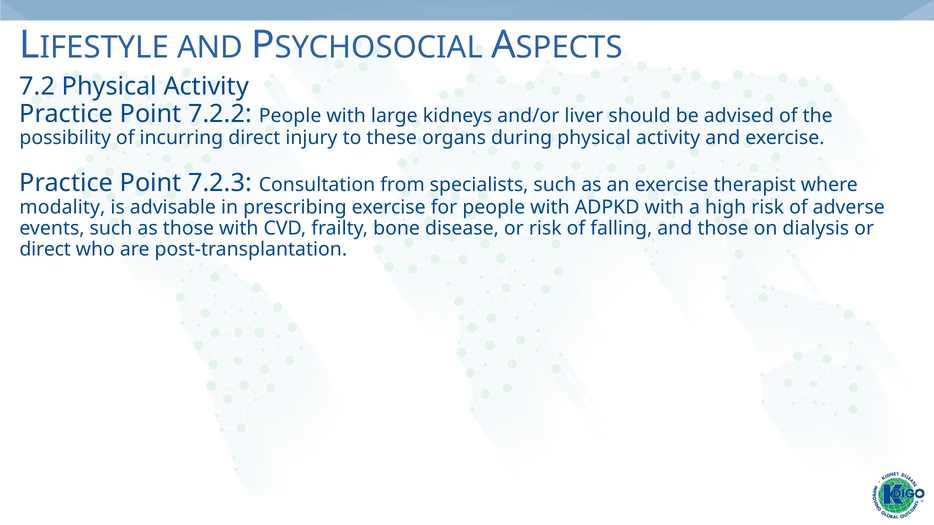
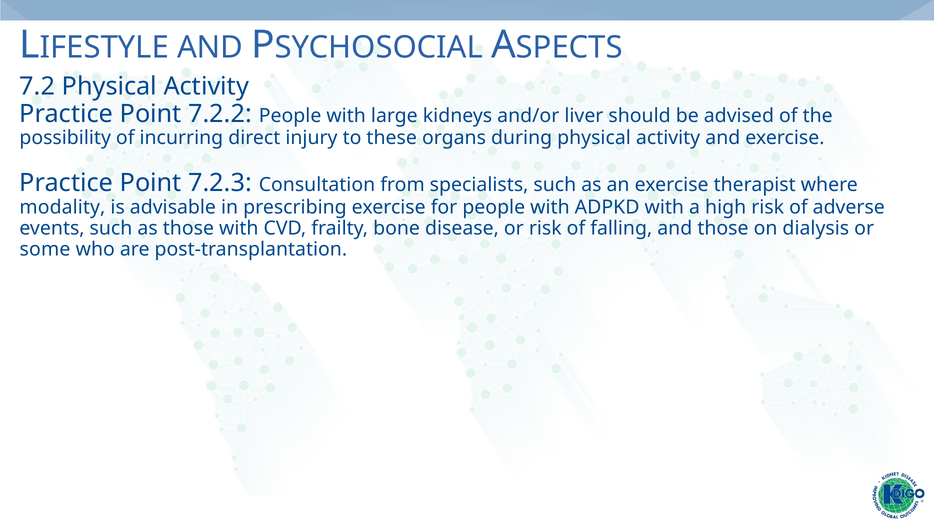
direct: direct -> some (45, 250)
